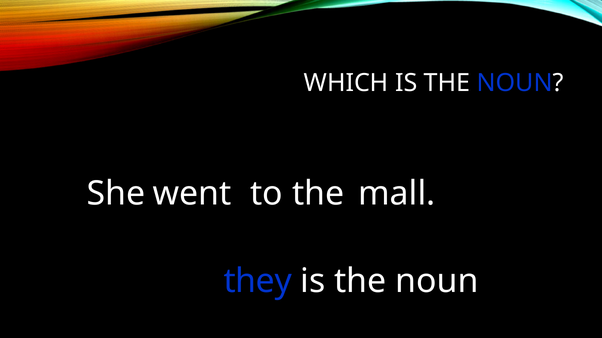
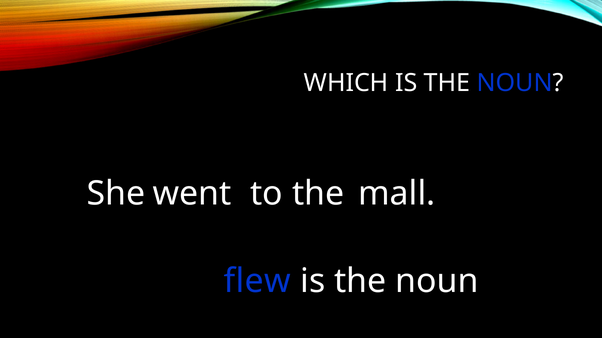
they: they -> flew (257, 282)
